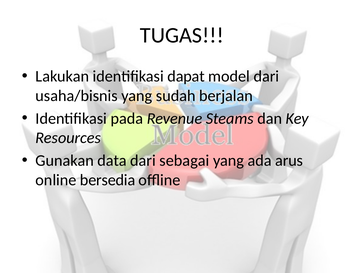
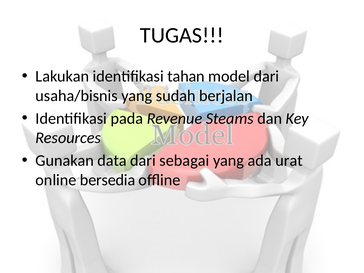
dapat: dapat -> tahan (186, 76)
arus: arus -> urat (289, 161)
